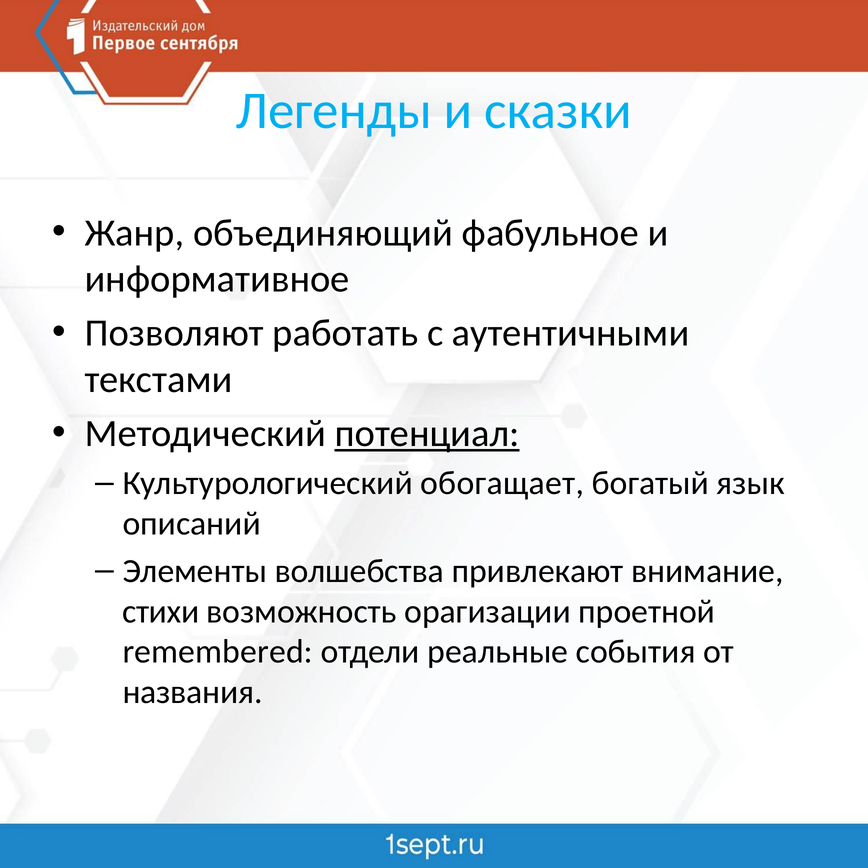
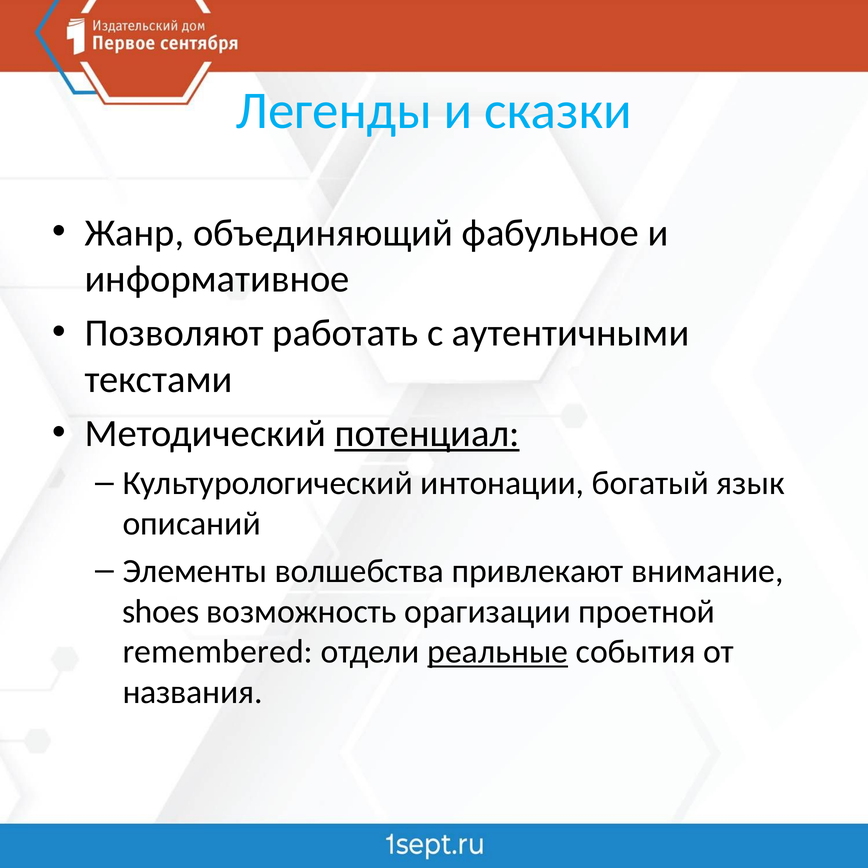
обогащает: обогащает -> интонации (502, 483)
стихи: стихи -> shoes (161, 611)
реальные underline: none -> present (498, 652)
